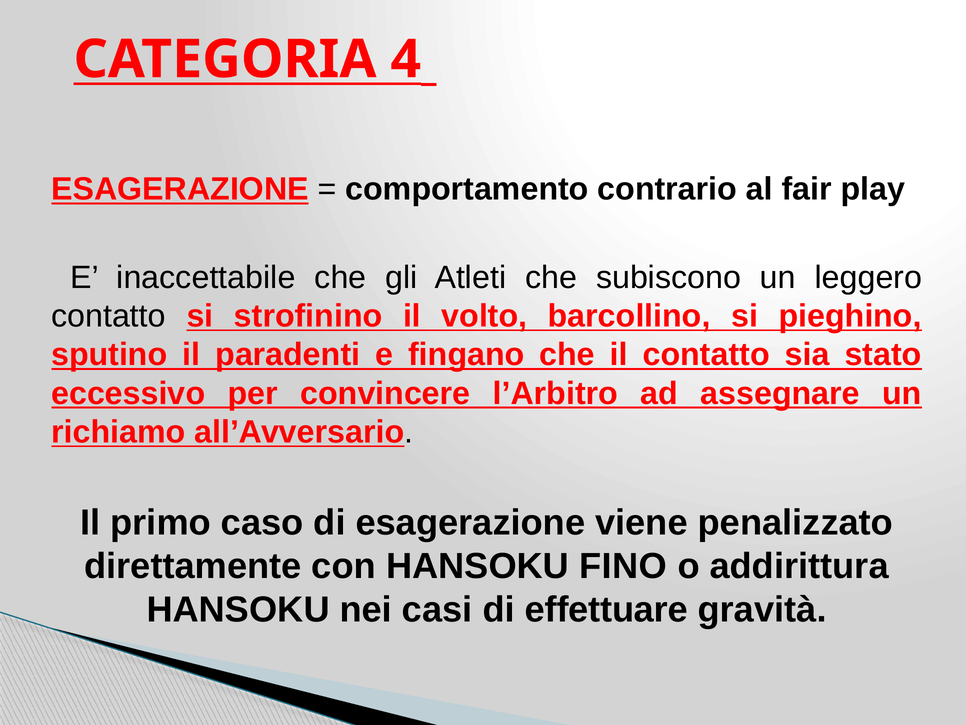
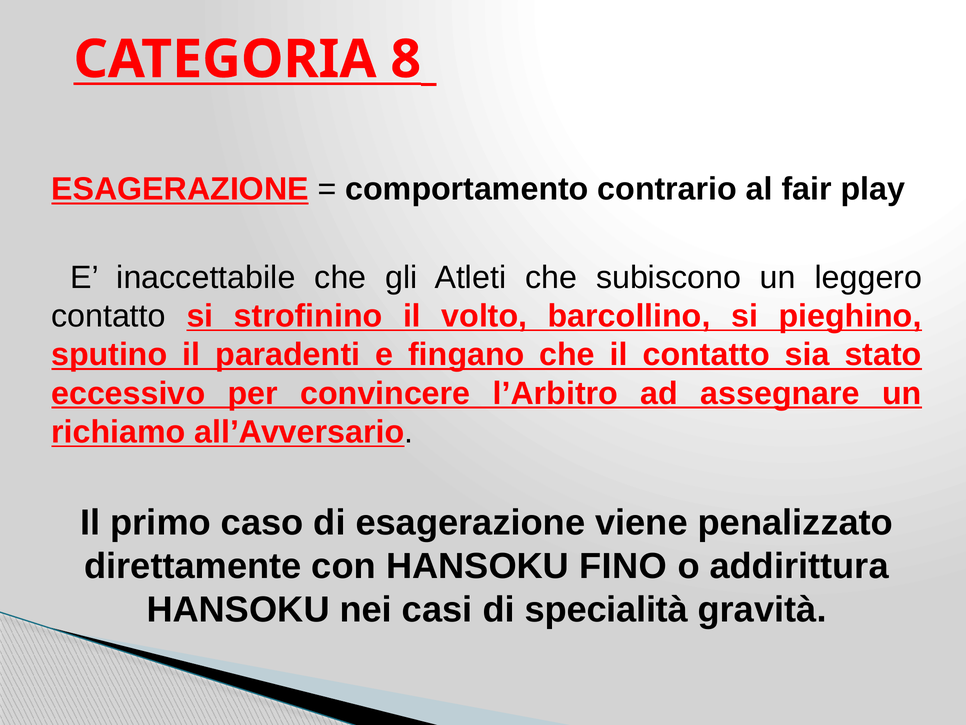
4: 4 -> 8 (406, 59)
effettuare: effettuare -> specialità (606, 610)
